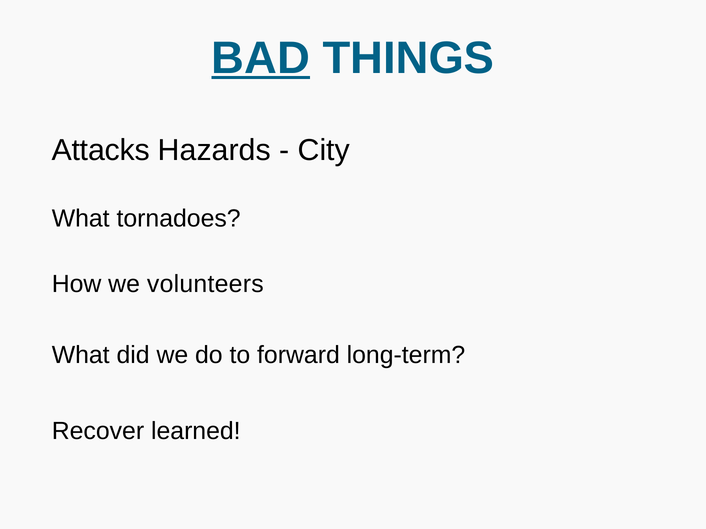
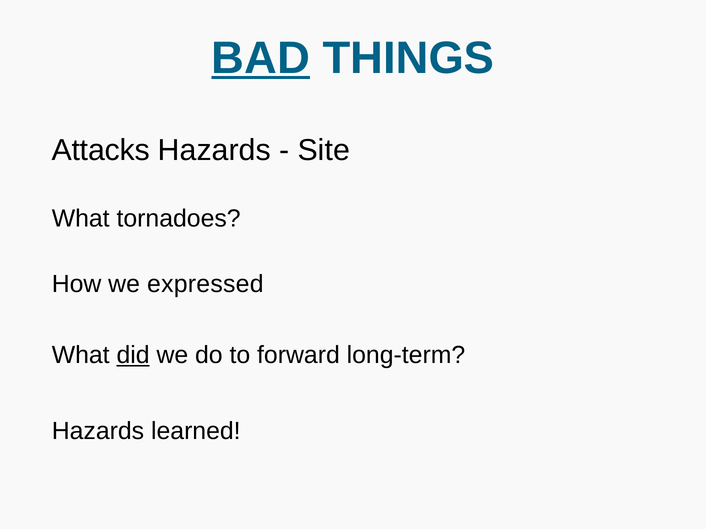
City: City -> Site (324, 151)
volunteers: volunteers -> expressed (205, 284)
did underline: none -> present (133, 355)
Recover: Recover -> Hazards (98, 432)
